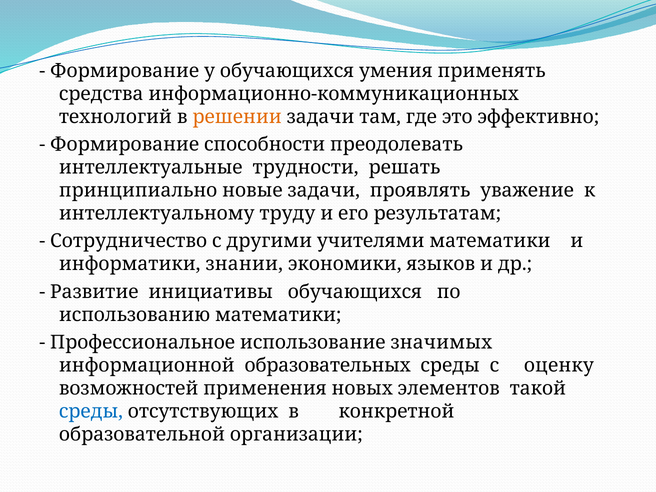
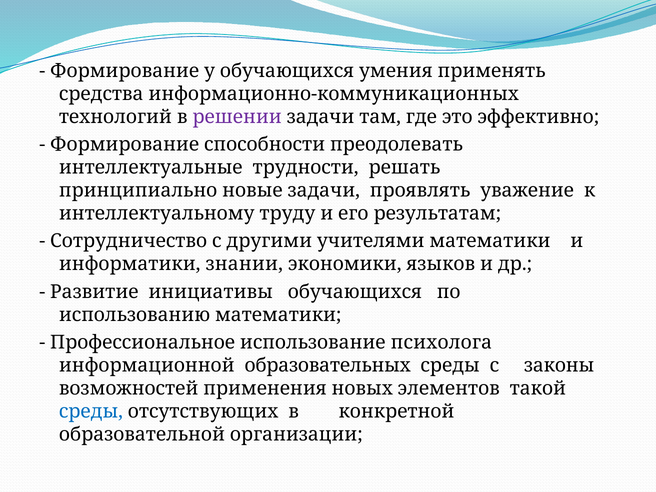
решении colour: orange -> purple (237, 117)
значимых: значимых -> психолога (441, 342)
оценку: оценку -> законы (559, 365)
